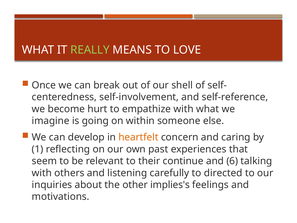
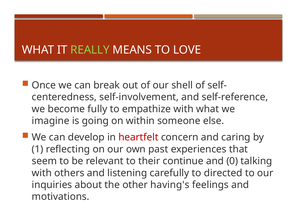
hurt: hurt -> fully (97, 109)
heartfelt colour: orange -> red (138, 137)
6: 6 -> 0 (232, 161)
implies's: implies's -> having's (170, 185)
